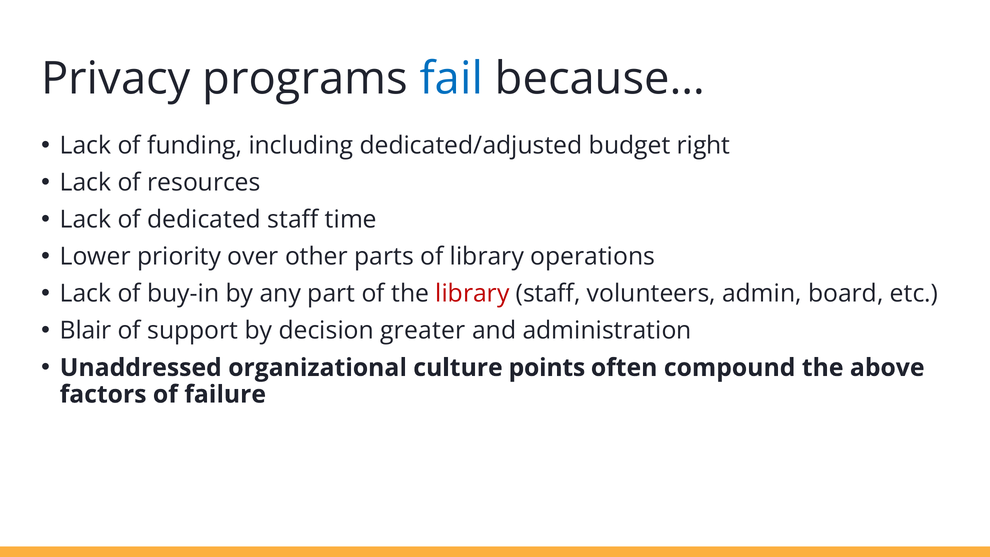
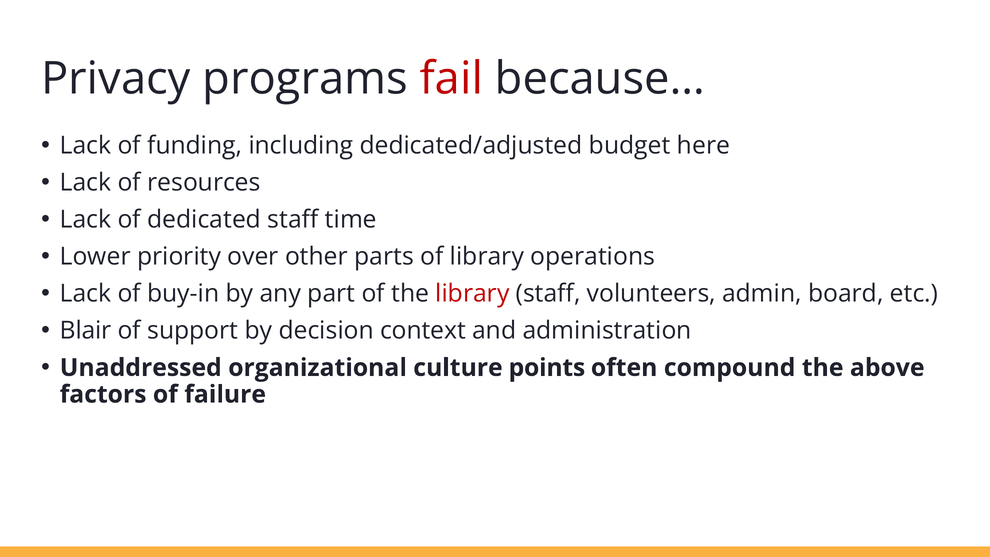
fail colour: blue -> red (451, 79)
right: right -> here (704, 145)
greater: greater -> context (423, 331)
